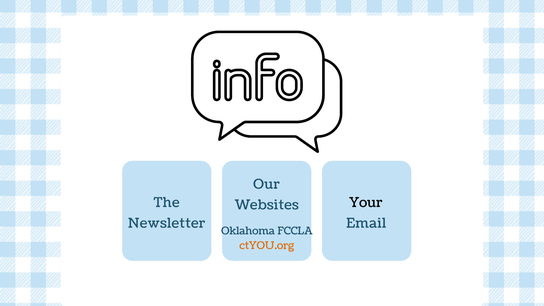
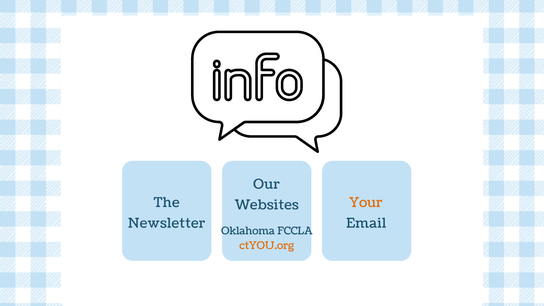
Your colour: black -> orange (366, 203)
